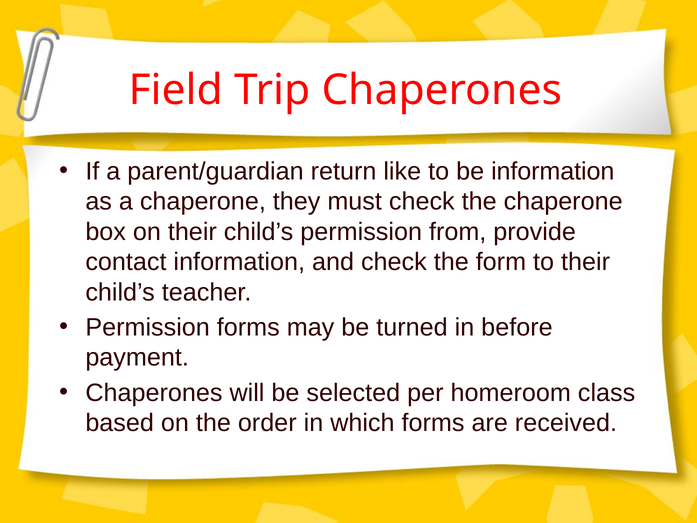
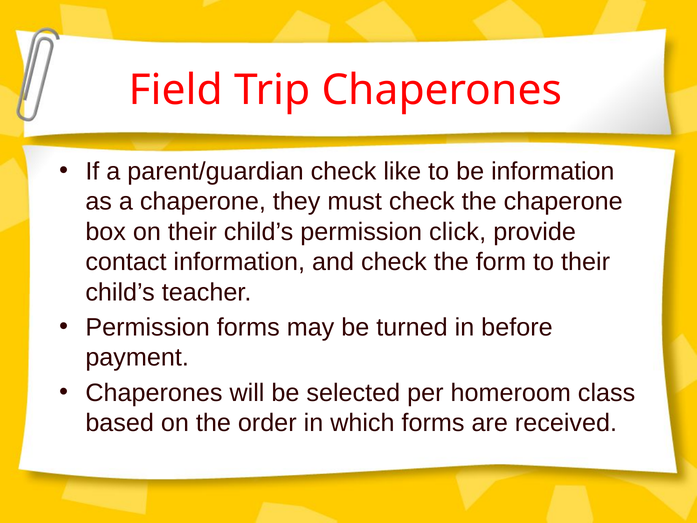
parent/guardian return: return -> check (344, 171)
from: from -> click (458, 232)
